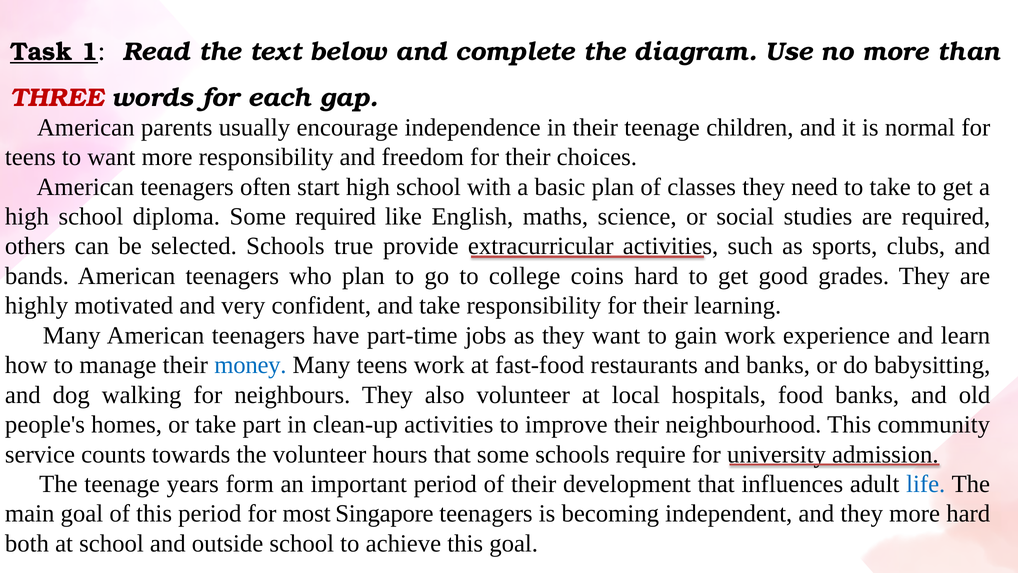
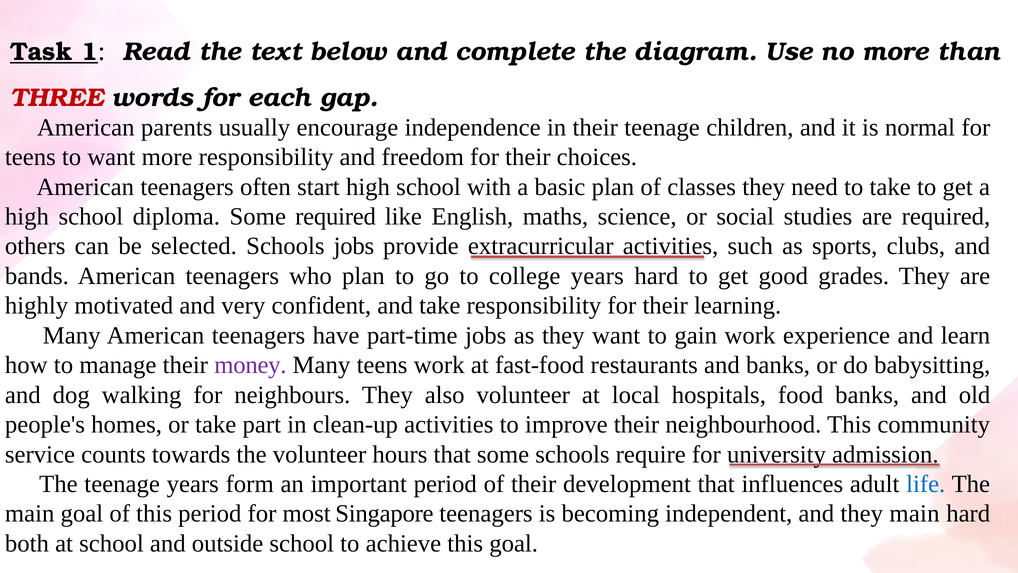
Schools true: true -> jobs (354, 246)
college coins: coins -> years (597, 276)
money colour: blue -> purple (250, 365)
they more: more -> main (915, 513)
